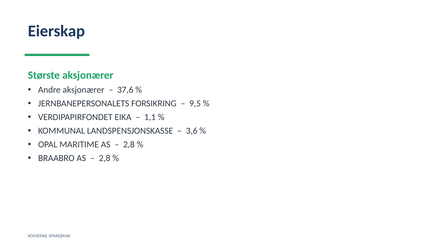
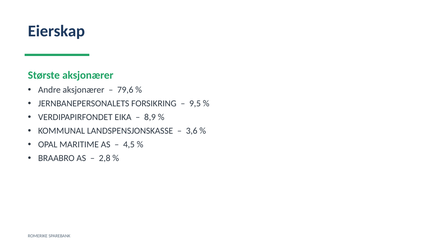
37,6: 37,6 -> 79,6 (125, 90)
1,1: 1,1 -> 8,9 (150, 117)
2,8: 2,8 -> 4,5 (129, 145)
